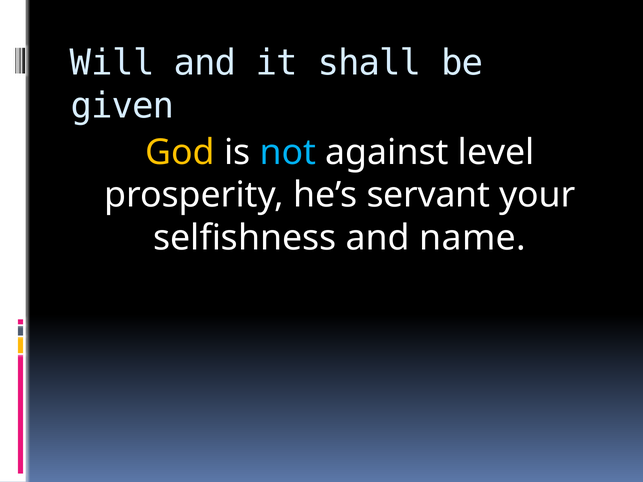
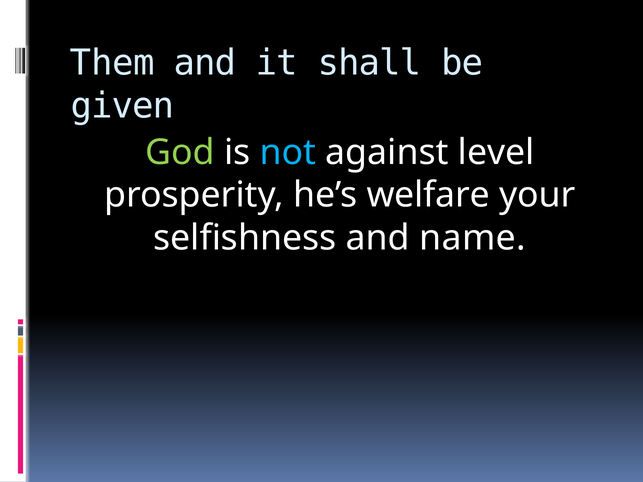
Will: Will -> Them (112, 63)
God colour: yellow -> light green (180, 152)
servant: servant -> welfare (428, 195)
